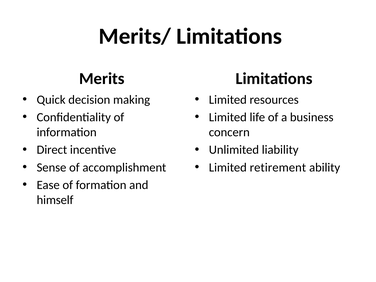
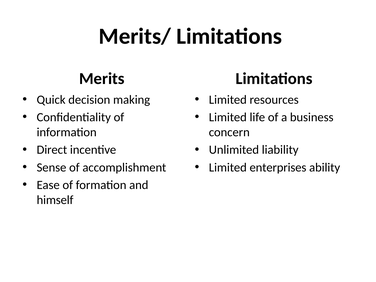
retirement: retirement -> enterprises (278, 167)
